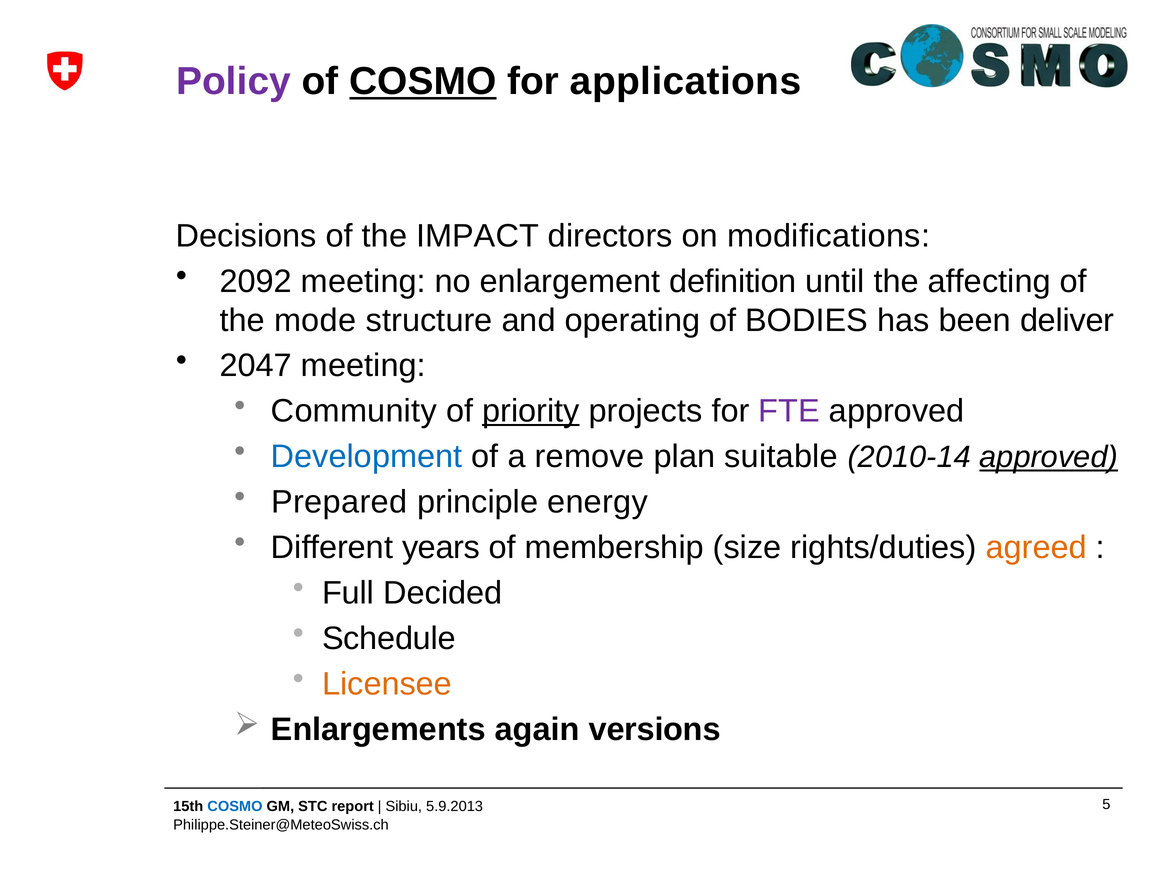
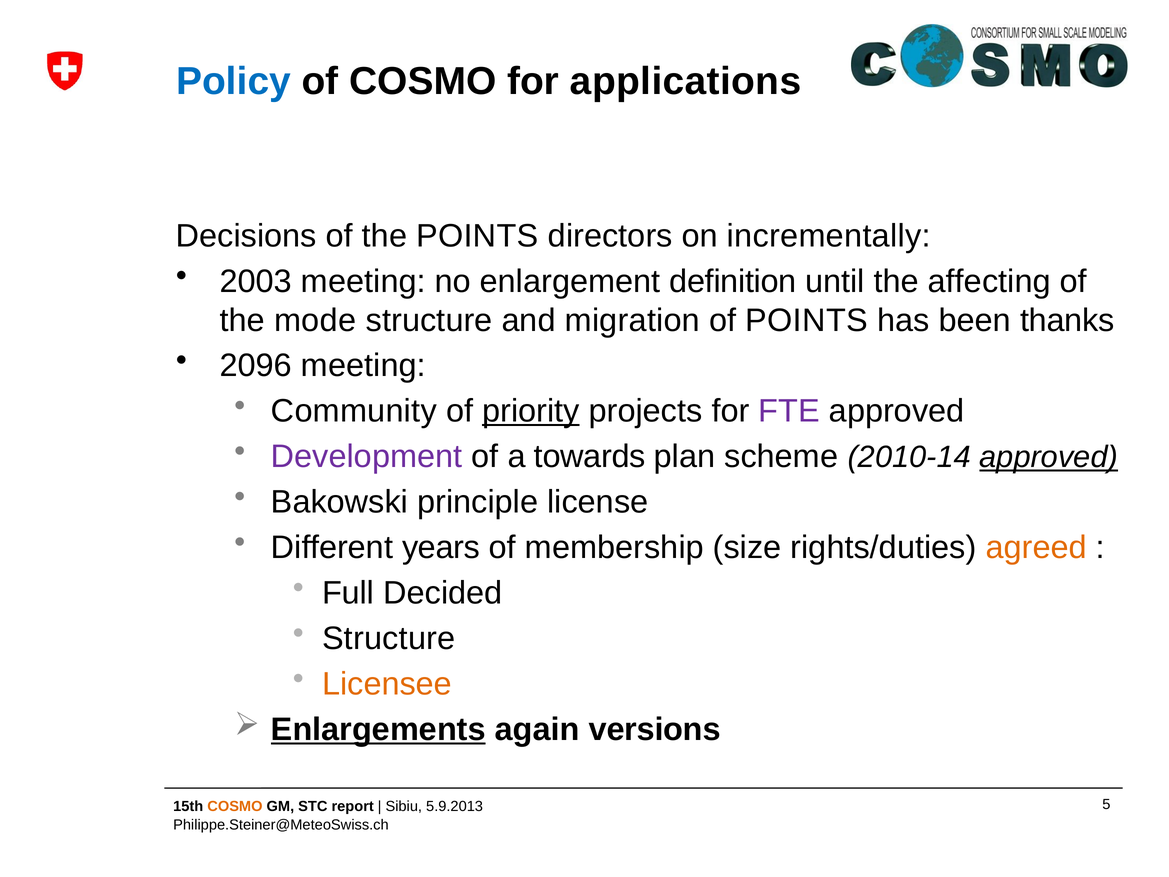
Policy colour: purple -> blue (234, 81)
COSMO underline: present -> none (423, 81)
the IMPACT: IMPACT -> POINTS (477, 236)
modifications: modifications -> incrementally (829, 236)
2092: 2092 -> 2003 (256, 281)
operating: operating -> migration (632, 320)
of BODIES: BODIES -> POINTS (807, 320)
deliver: deliver -> thanks (1067, 320)
2047: 2047 -> 2096 (256, 366)
Development colour: blue -> purple (367, 457)
remove: remove -> towards (590, 457)
suitable: suitable -> scheme (781, 457)
Prepared: Prepared -> Bakowski (339, 502)
energy: energy -> license (598, 502)
Schedule: Schedule -> Structure (389, 638)
Enlargements underline: none -> present (378, 729)
COSMO colour: blue -> orange (235, 806)
